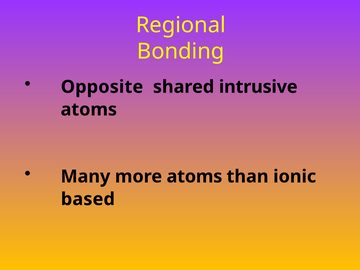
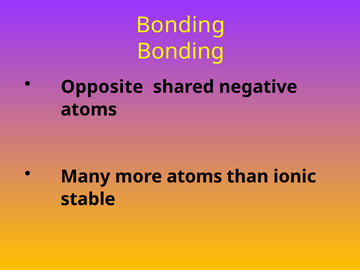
Regional: Regional -> Bonding (181, 25)
intrusive: intrusive -> negative (258, 87)
based: based -> stable (88, 199)
